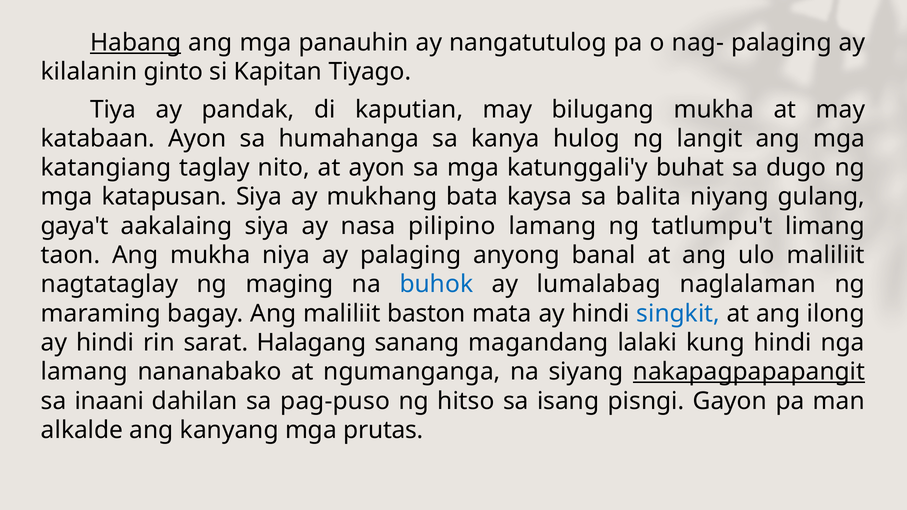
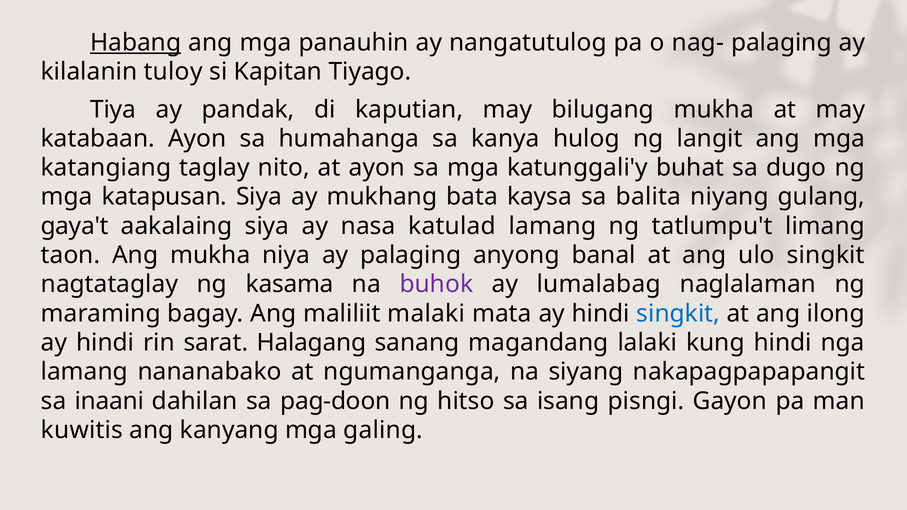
ginto: ginto -> tuloy (173, 72)
pilipino: pilipino -> katulad (452, 226)
ulo maliliit: maliliit -> singkit (826, 255)
maging: maging -> kasama (290, 284)
buhok colour: blue -> purple (436, 284)
baston: baston -> malaki (426, 314)
nakapagpapapangit underline: present -> none (749, 372)
pag-puso: pag-puso -> pag-doon (335, 401)
alkalde: alkalde -> kuwitis (82, 430)
prutas: prutas -> galing (383, 430)
